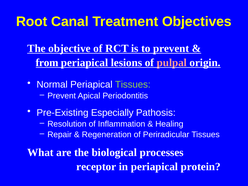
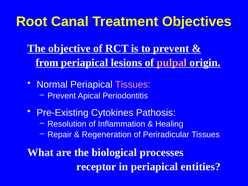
Tissues colour: light green -> pink (133, 85)
Especially: Especially -> Cytokines (112, 113)
protein: protein -> entities (201, 167)
